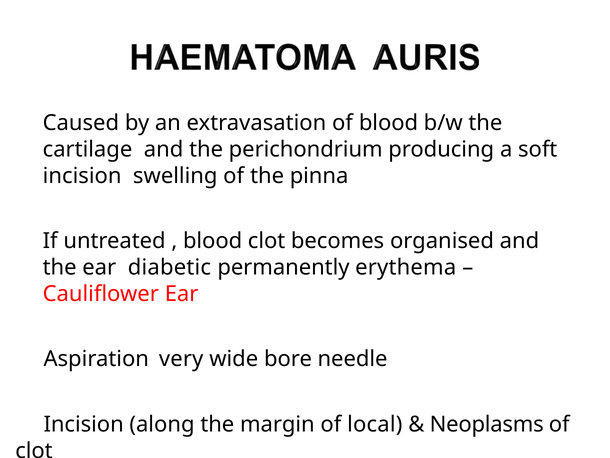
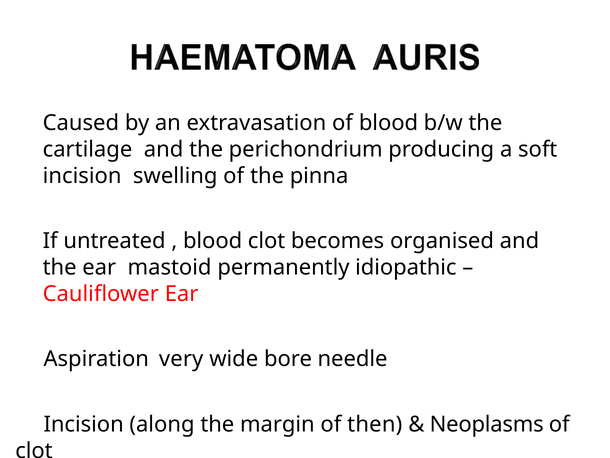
diabetic: diabetic -> mastoid (170, 267)
erythema: erythema -> idiopathic (406, 267)
local: local -> then (375, 424)
